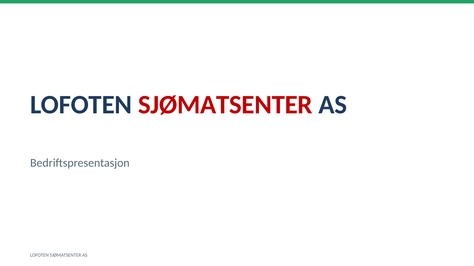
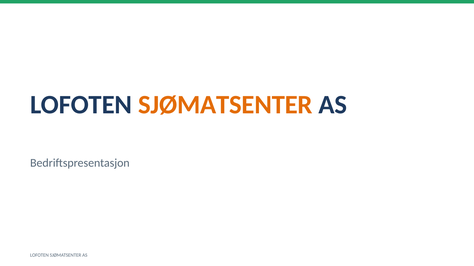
SJØMATSENTER colour: red -> orange (225, 105)
